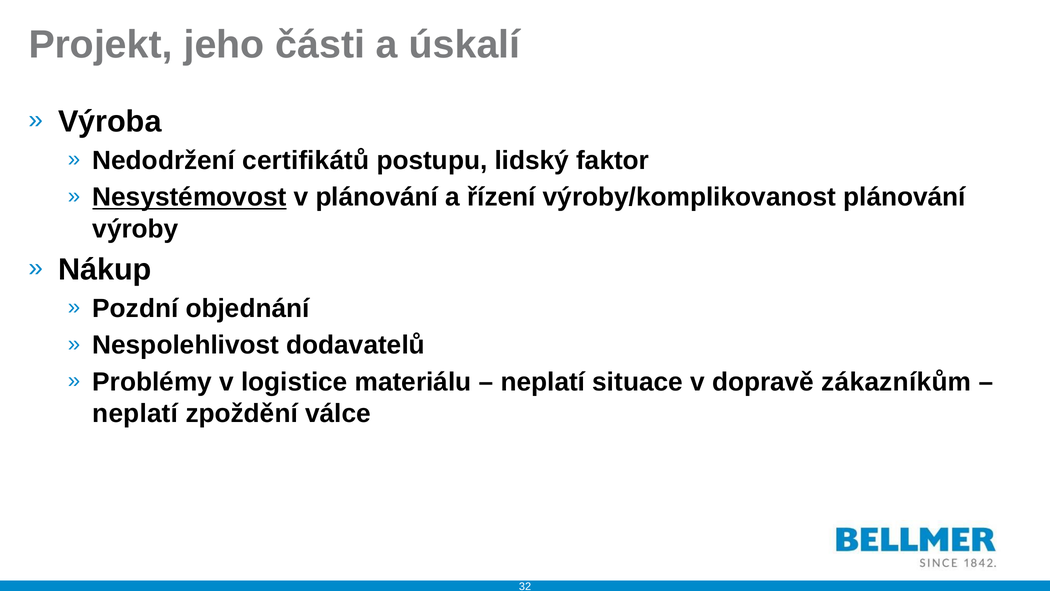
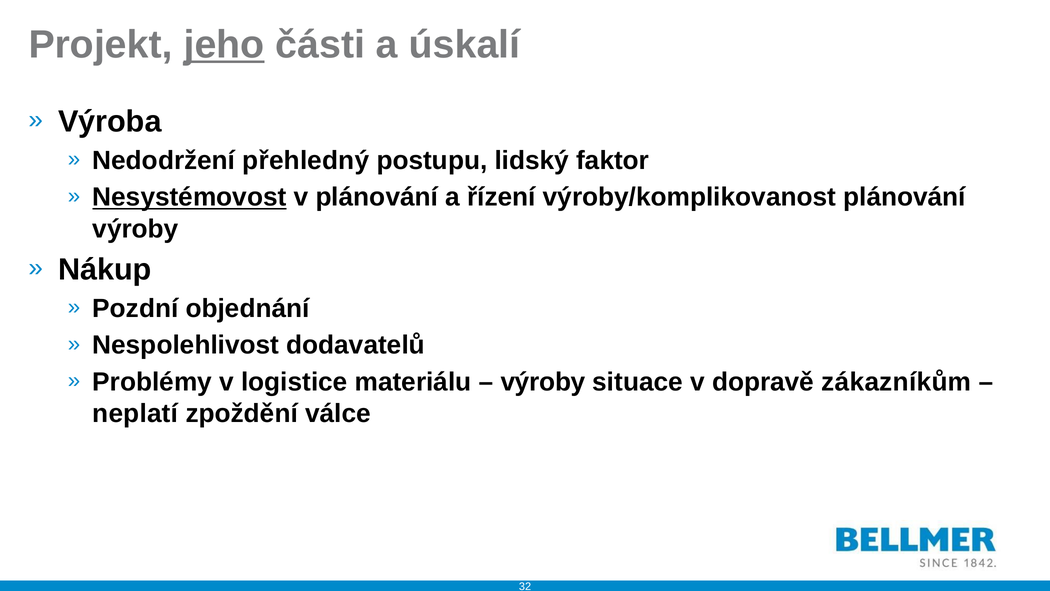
jeho underline: none -> present (224, 45)
certifikátů: certifikátů -> přehledný (306, 160)
neplatí: neplatí -> výroby (543, 382)
